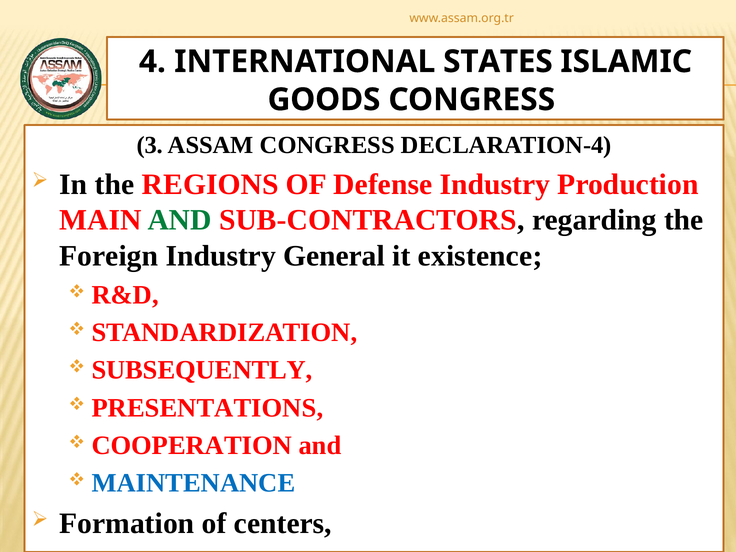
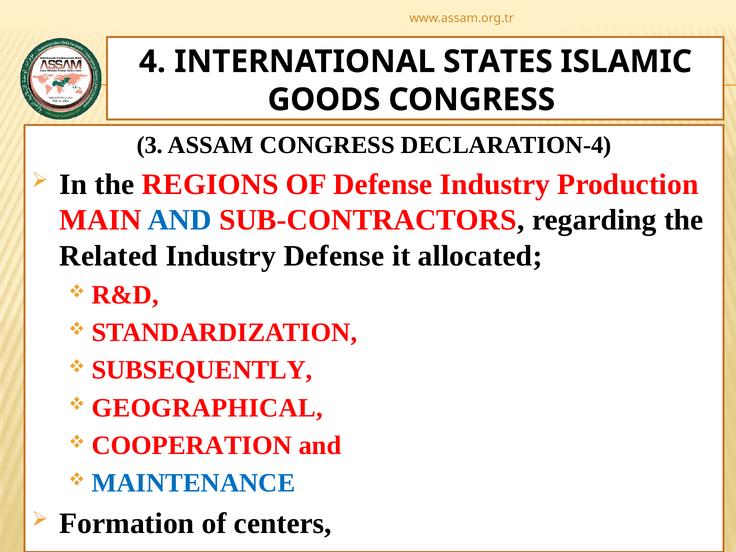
AND colour: green -> blue (180, 220)
Foreign: Foreign -> Related (109, 256)
Industry General: General -> Defense (334, 256)
existence: existence -> allocated (480, 256)
PRESENTATIONS: PRESENTATIONS -> GEOGRAPHICAL (207, 408)
